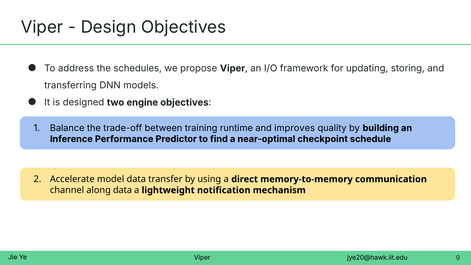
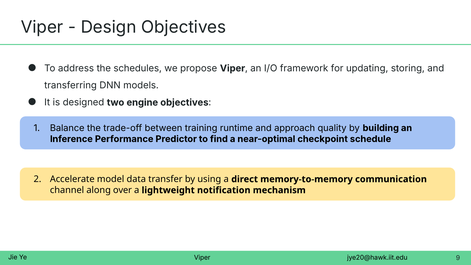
improves: improves -> approach (295, 128)
along data: data -> over (123, 190)
